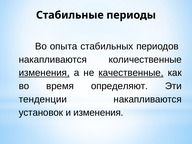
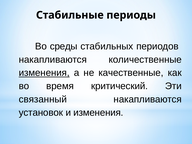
опыта: опыта -> среды (64, 46)
качественные underline: present -> none (131, 73)
определяют: определяют -> критический (119, 86)
тенденции: тенденции -> связанный (43, 99)
